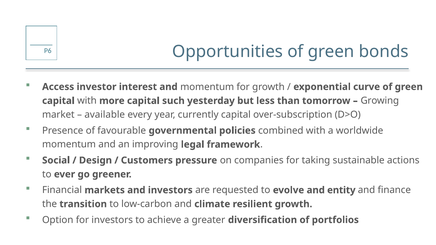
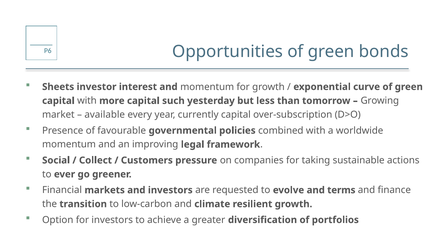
Access: Access -> Sheets (58, 87)
Design: Design -> Collect (95, 160)
entity: entity -> terms (341, 190)
